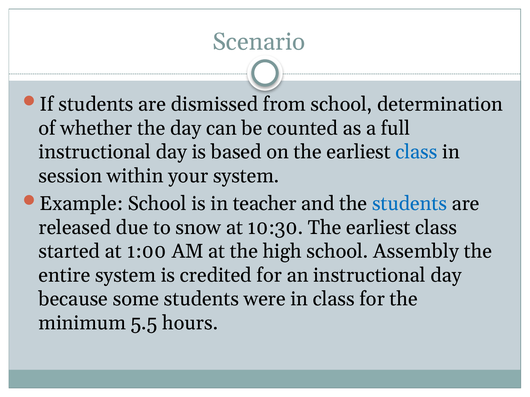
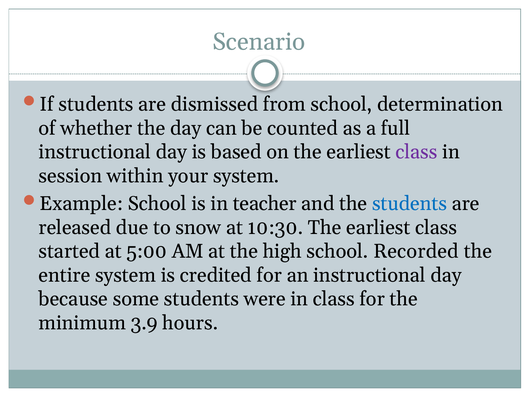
class colour: blue -> purple (416, 152)
1:00: 1:00 -> 5:00 (147, 252)
Assembly: Assembly -> Recorded (416, 252)
5.5: 5.5 -> 3.9 (144, 323)
